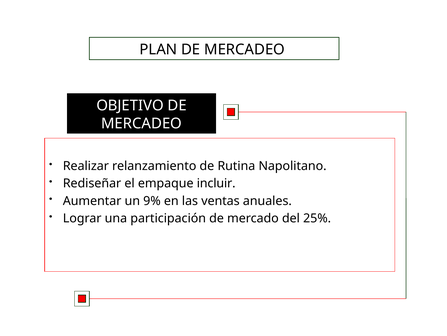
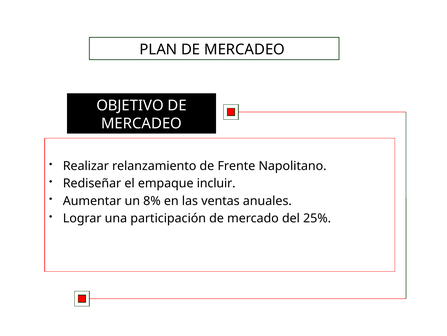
Rutina: Rutina -> Frente (236, 166)
9%: 9% -> 8% (152, 200)
